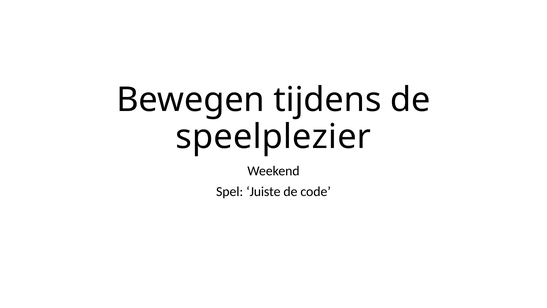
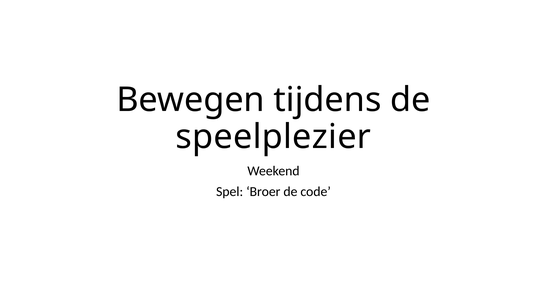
Juiste: Juiste -> Broer (263, 191)
